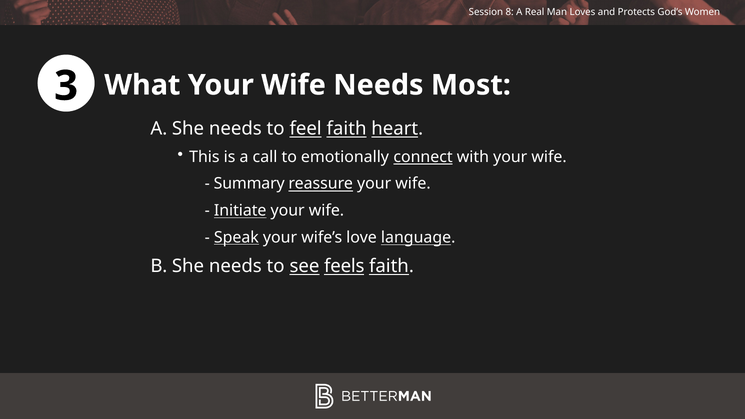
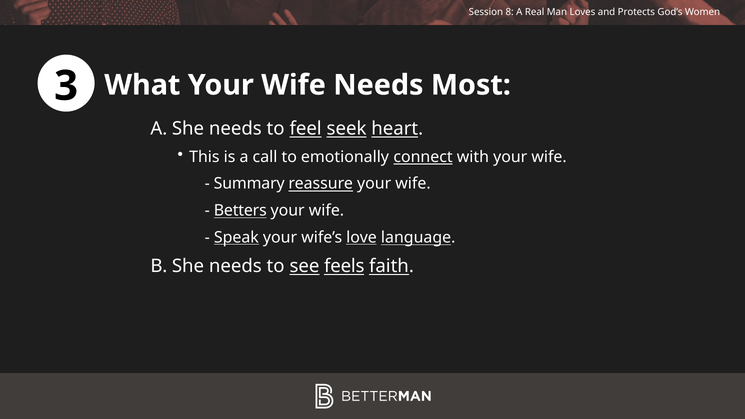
feel faith: faith -> seek (347, 129)
Initiate: Initiate -> Betters (240, 211)
love underline: none -> present (362, 237)
